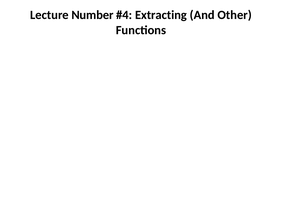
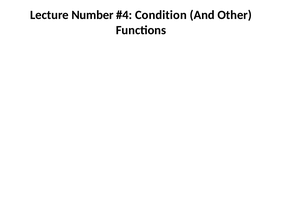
Extracting: Extracting -> Condition (161, 15)
